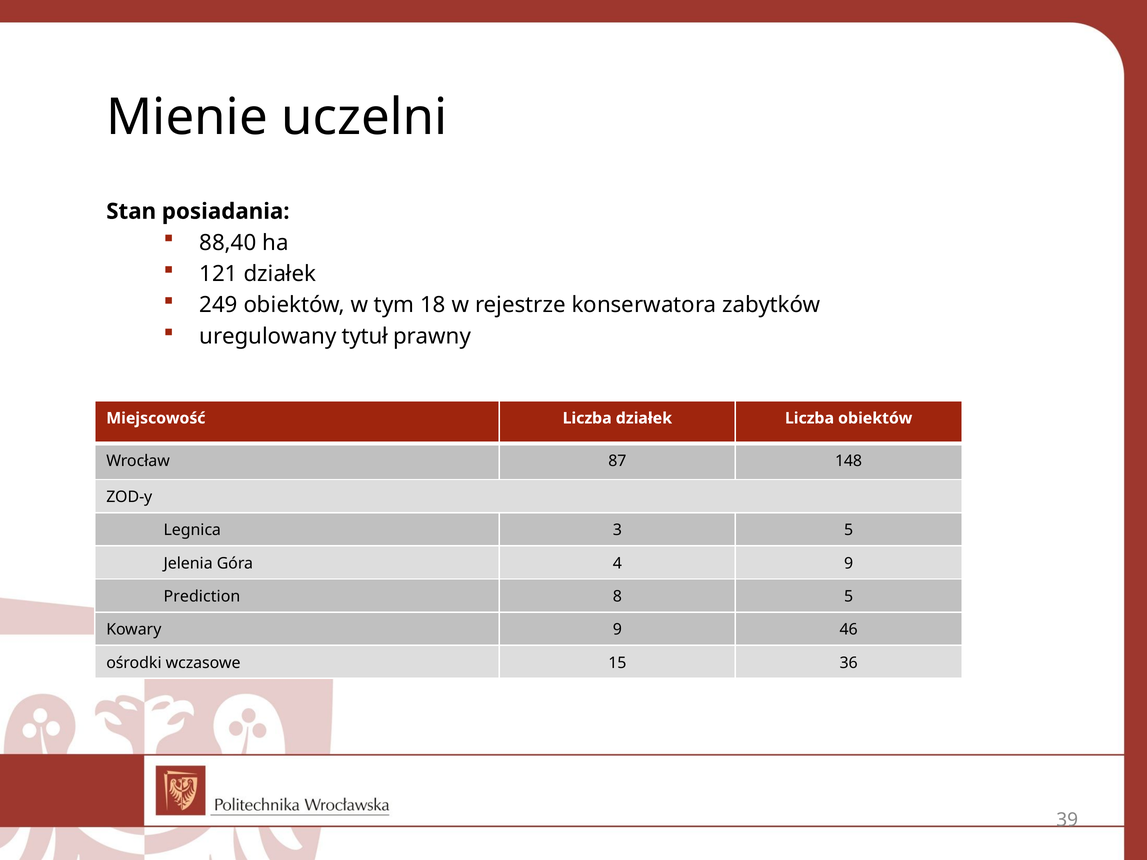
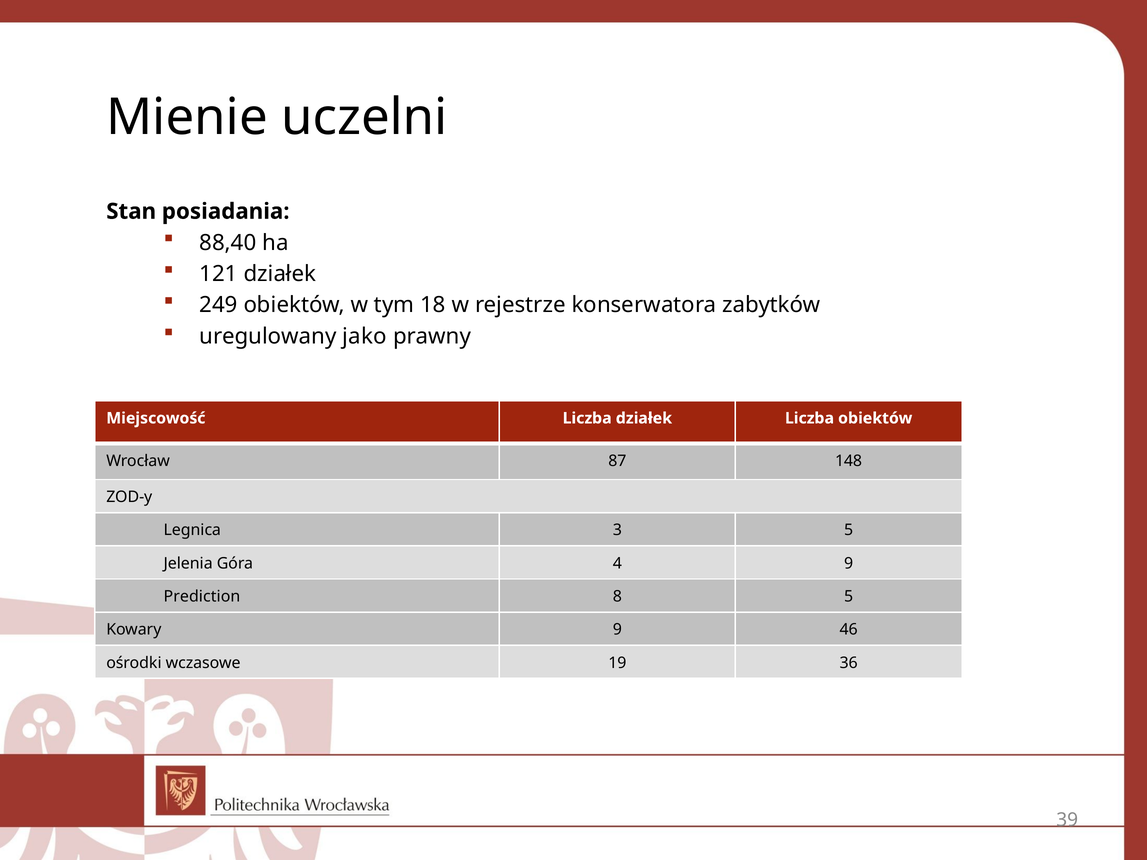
tytuł: tytuł -> jako (365, 336)
15: 15 -> 19 (617, 663)
